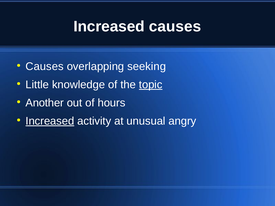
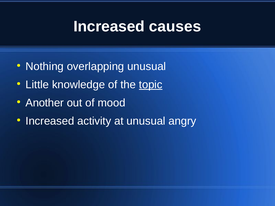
Causes: Causes -> Nothing (45, 66)
overlapping seeking: seeking -> unusual (147, 66)
hours: hours -> mood (112, 103)
Increased underline: present -> none (50, 121)
